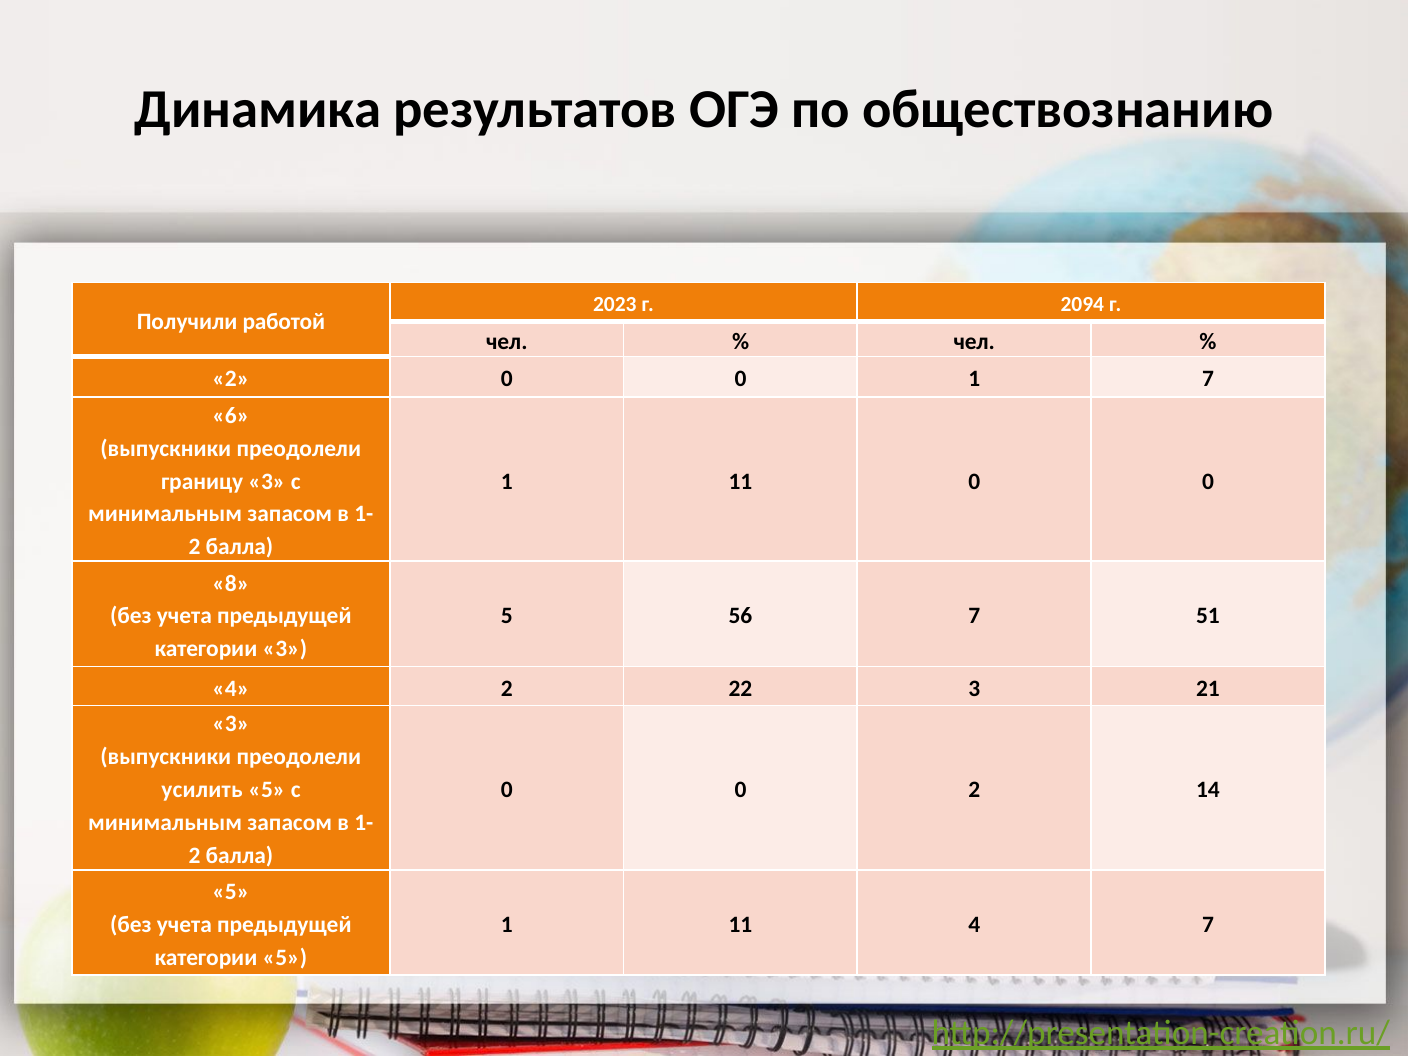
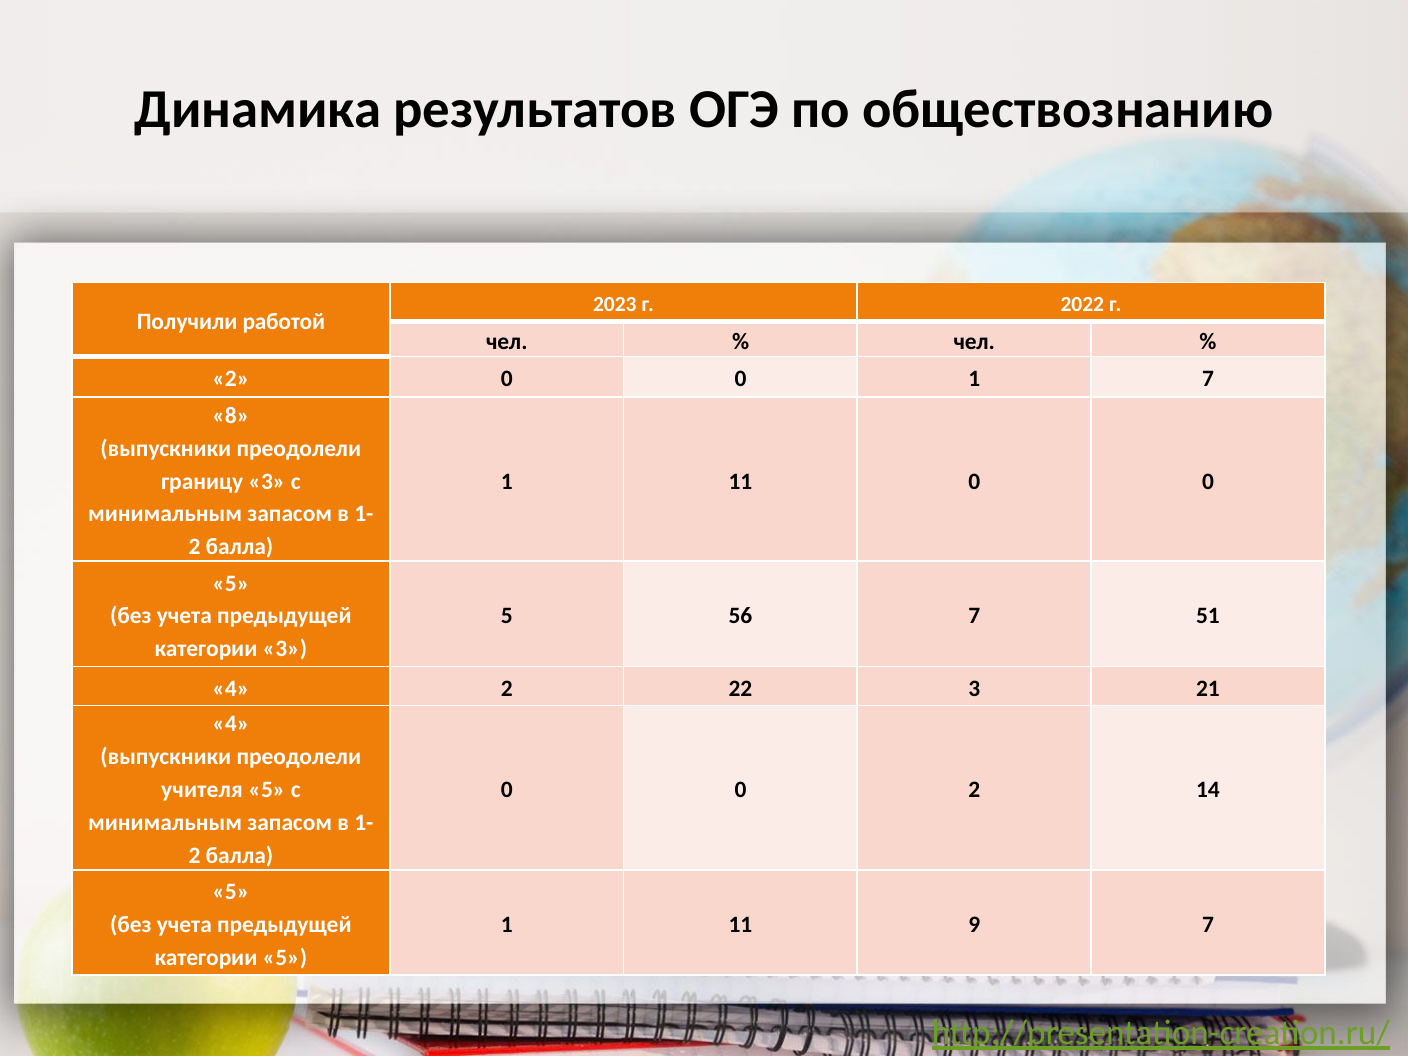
2094: 2094 -> 2022 (1082, 304)
6: 6 -> 8 (231, 416)
8: 8 -> 5 (231, 583)
3: 3 -> 4 (231, 724)
усилить: усилить -> учителя (202, 790)
11 4: 4 -> 9 (974, 925)
